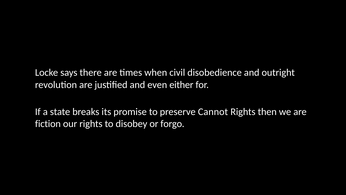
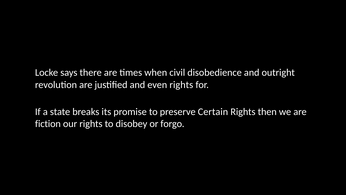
even either: either -> rights (181, 84)
Cannot: Cannot -> Certain (213, 112)
